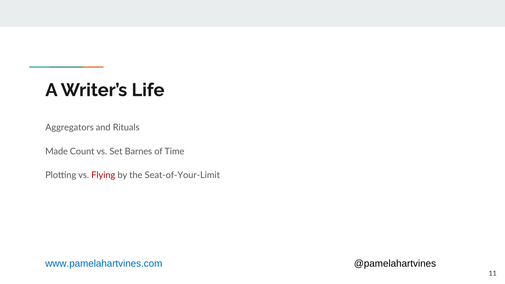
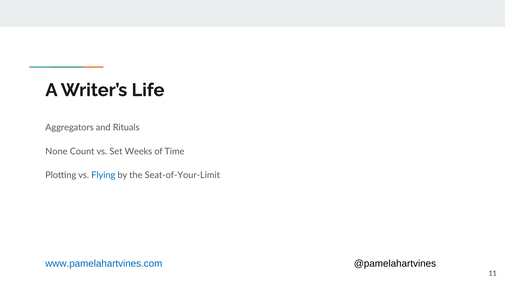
Made: Made -> None (56, 151)
Barnes: Barnes -> Weeks (138, 151)
Flying colour: red -> blue (103, 175)
